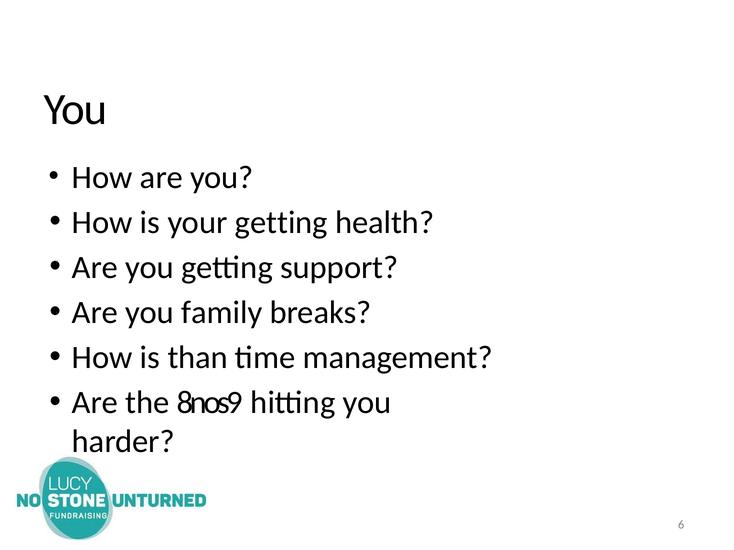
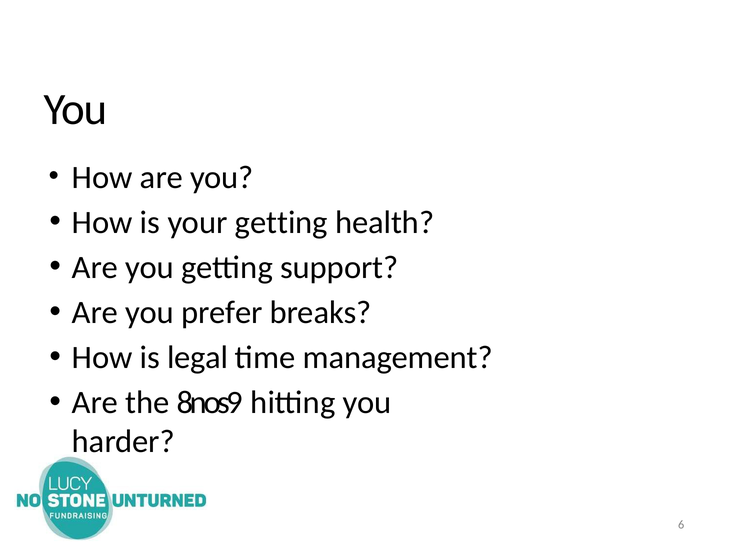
family: family -> prefer (222, 313)
than: than -> legal (198, 358)
